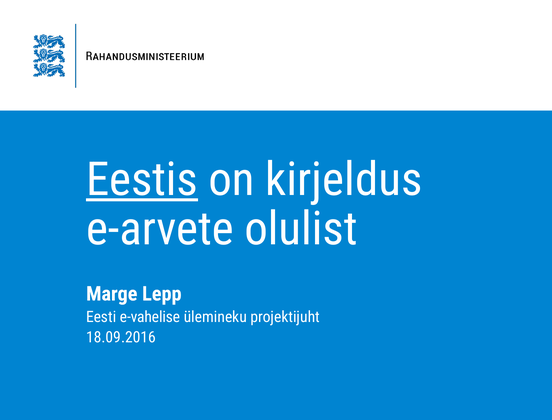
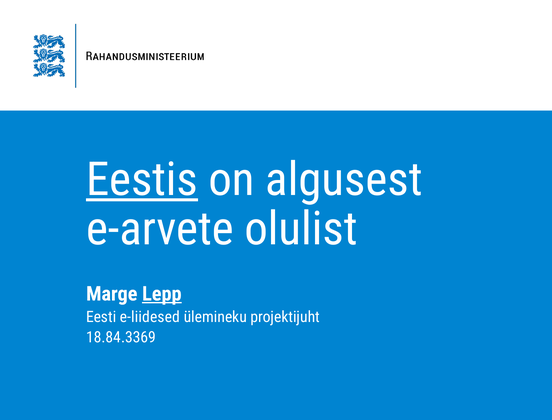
kirjeldus: kirjeldus -> algusest (344, 180)
Lepp underline: none -> present (162, 294)
e-vahelise: e-vahelise -> e-liidesed (150, 317)
18.09.2016: 18.09.2016 -> 18.84.3369 (121, 337)
